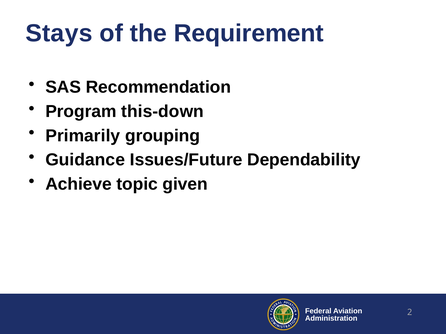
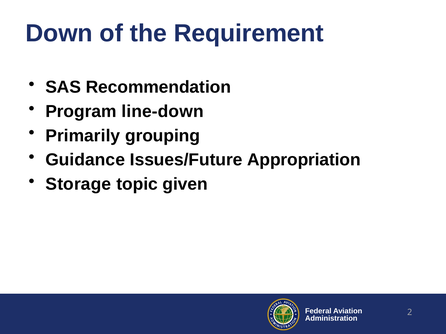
Stays: Stays -> Down (59, 33)
this-down: this-down -> line-down (163, 112)
Dependability: Dependability -> Appropriation (304, 160)
Achieve: Achieve -> Storage (78, 184)
